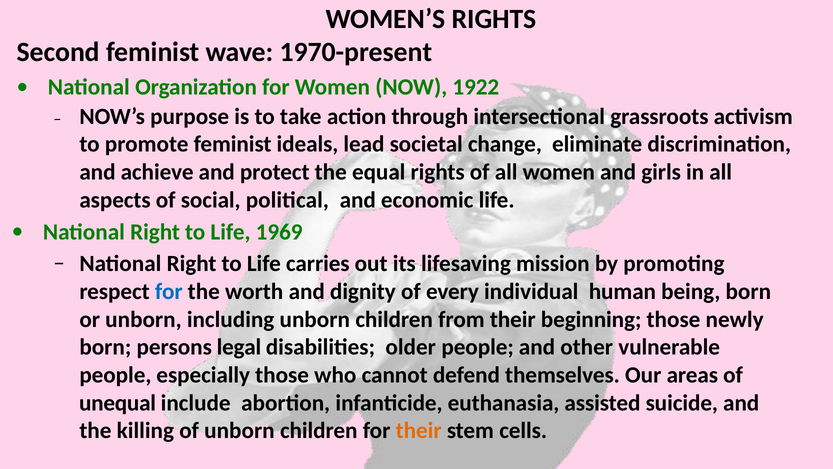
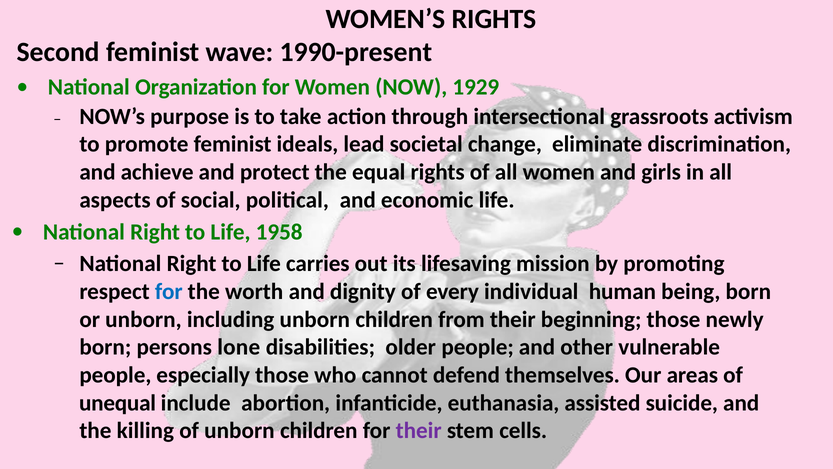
1970-present: 1970-present -> 1990-present (356, 52)
1922: 1922 -> 1929 (476, 87)
1969: 1969 -> 1958 (279, 232)
legal: legal -> lone (239, 347)
their colour: orange -> purple (419, 430)
